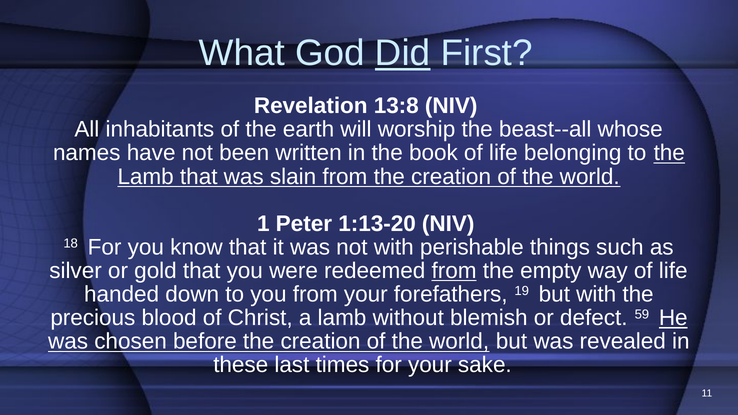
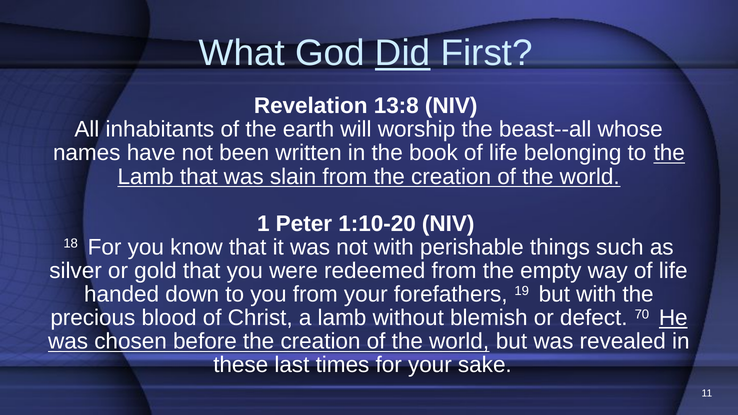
1:13-20: 1:13-20 -> 1:10-20 (377, 224)
from underline: present -> none (454, 271)
59: 59 -> 70 (642, 314)
